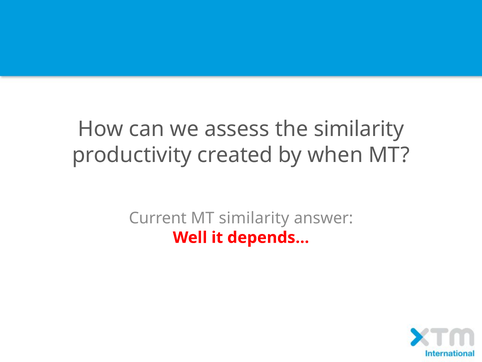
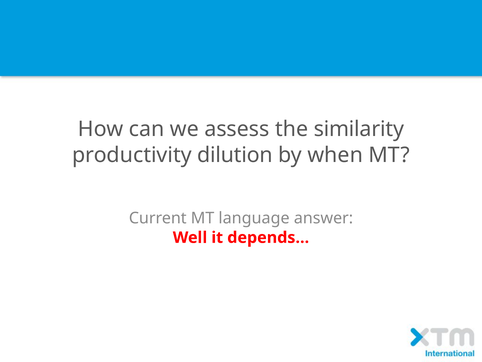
created: created -> dilution (235, 155)
MT similarity: similarity -> language (254, 218)
